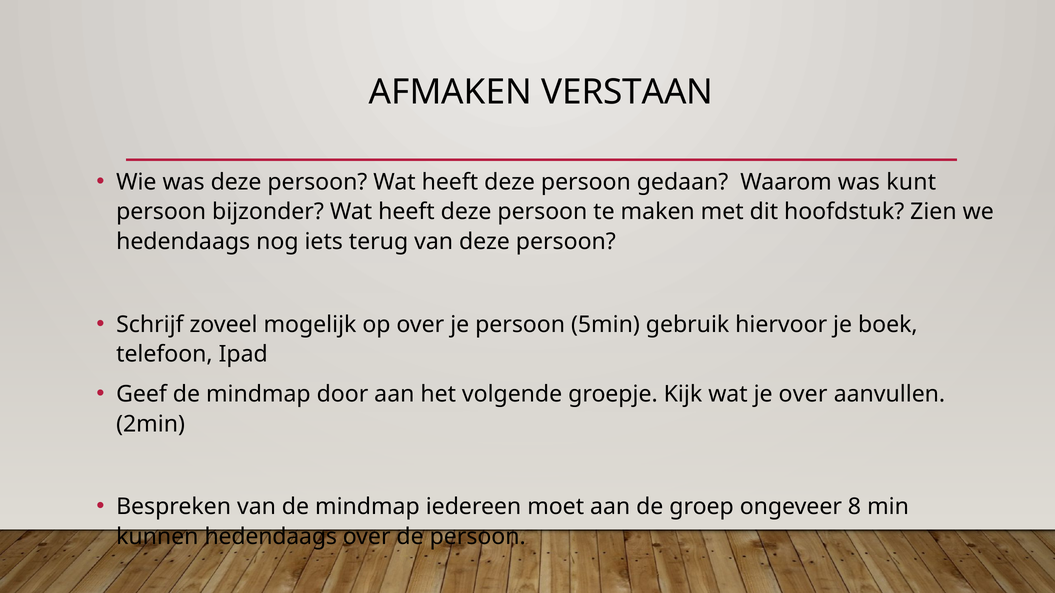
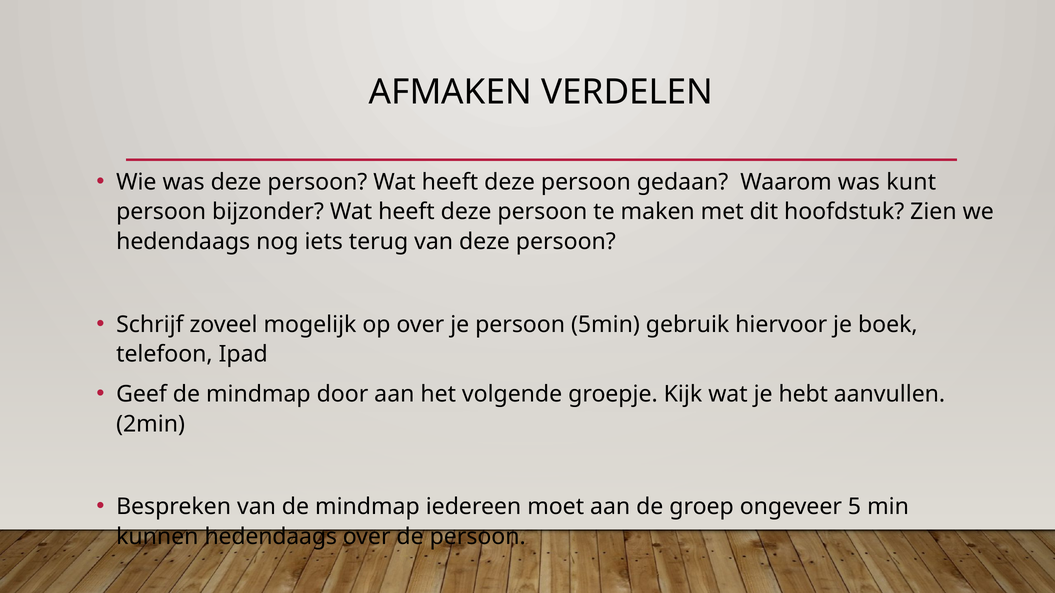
VERSTAAN: VERSTAAN -> VERDELEN (627, 92)
je over: over -> hebt (803, 394)
8: 8 -> 5 (854, 507)
